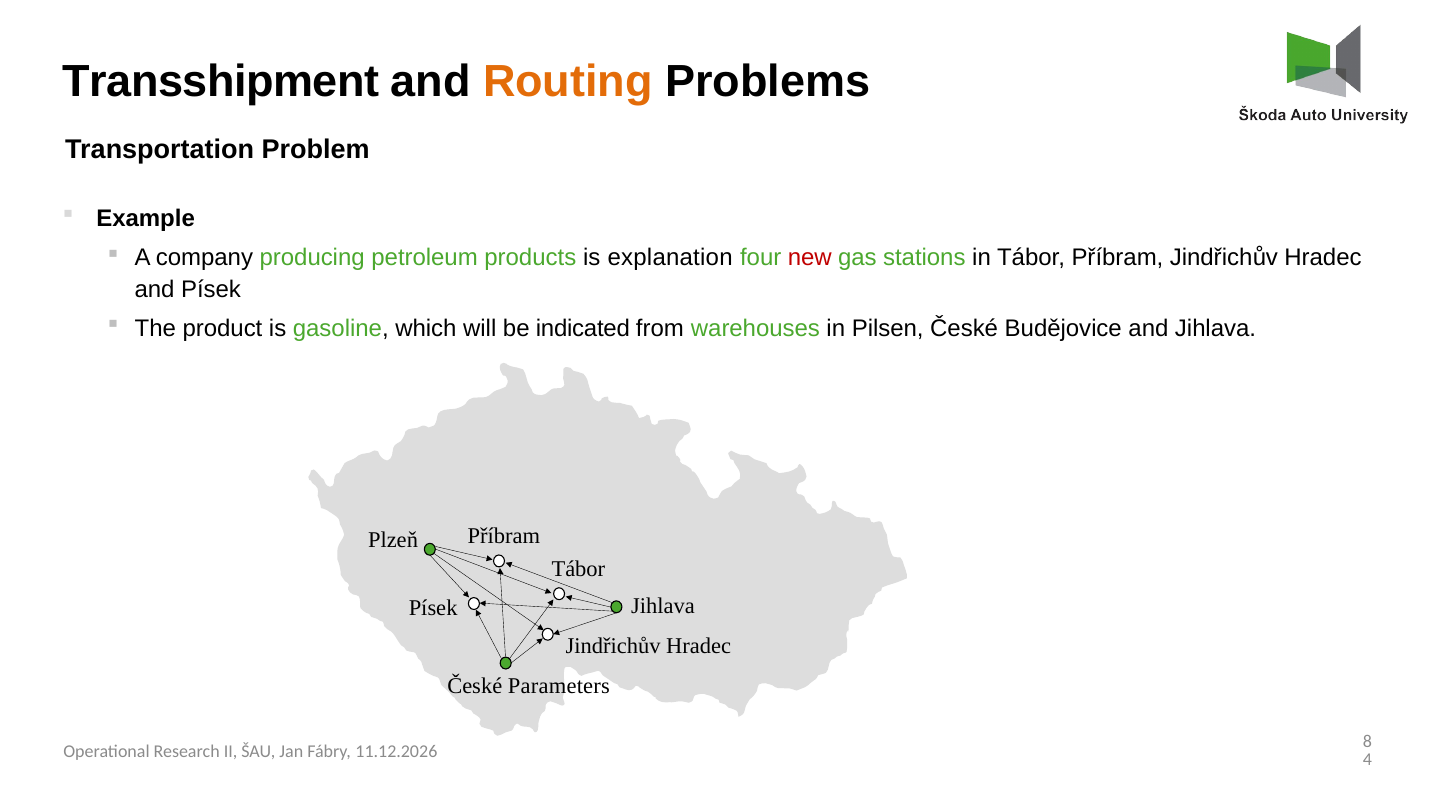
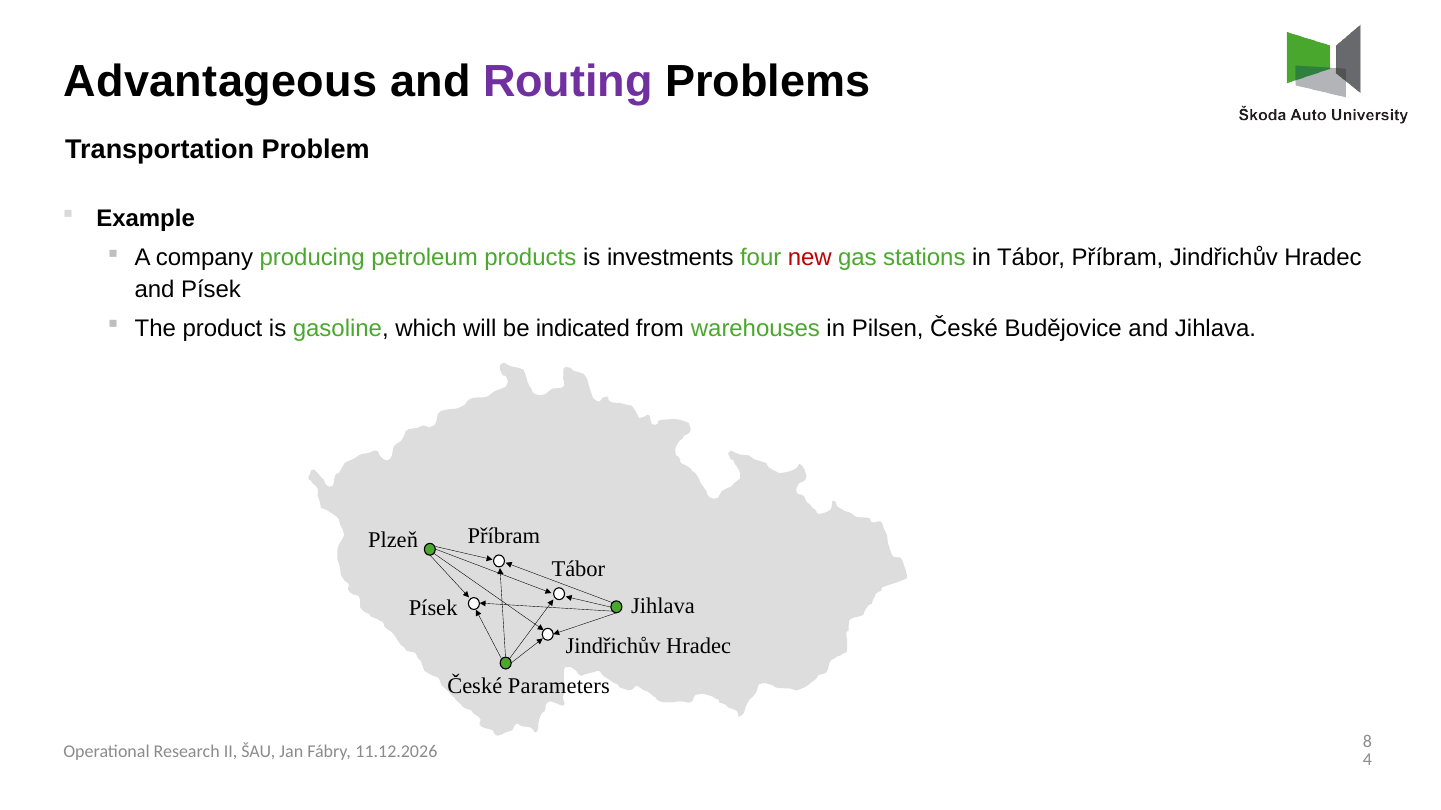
Transshipment: Transshipment -> Advantageous (221, 82)
Routing colour: orange -> purple (568, 82)
explanation: explanation -> investments (670, 258)
